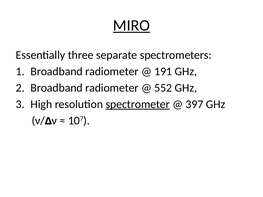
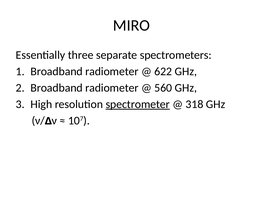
MIRO underline: present -> none (131, 25)
191: 191 -> 622 (163, 72)
552: 552 -> 560 (163, 88)
397: 397 -> 318 (194, 104)
